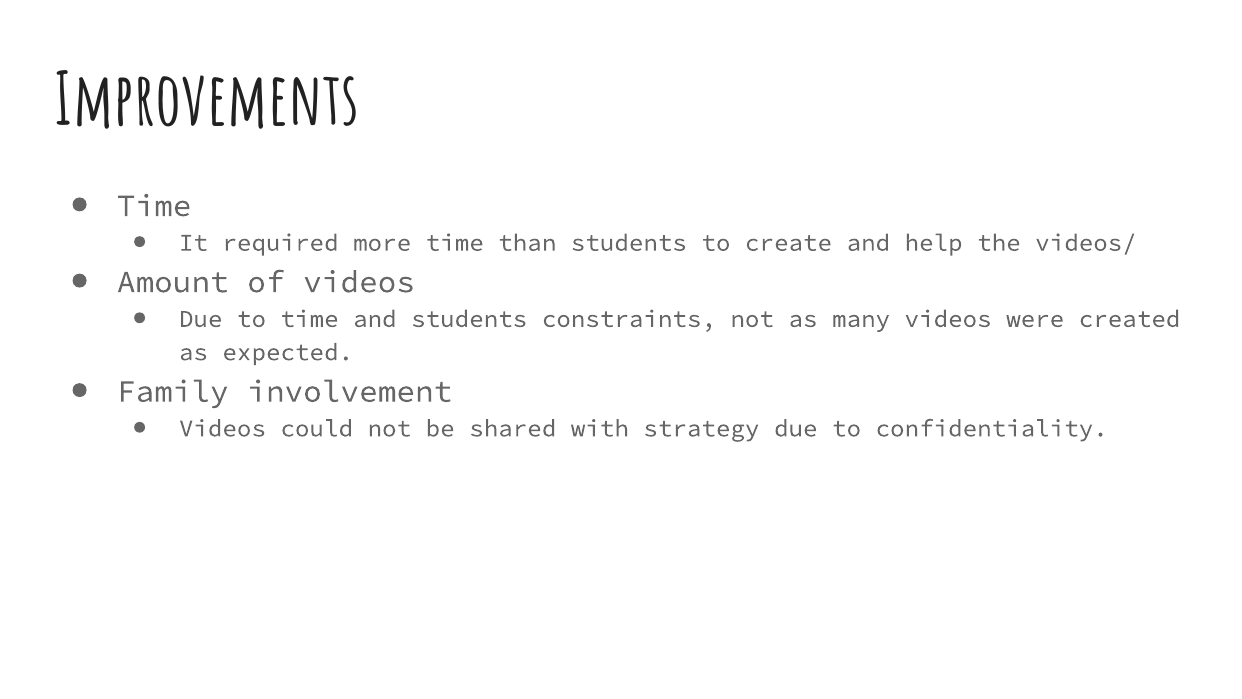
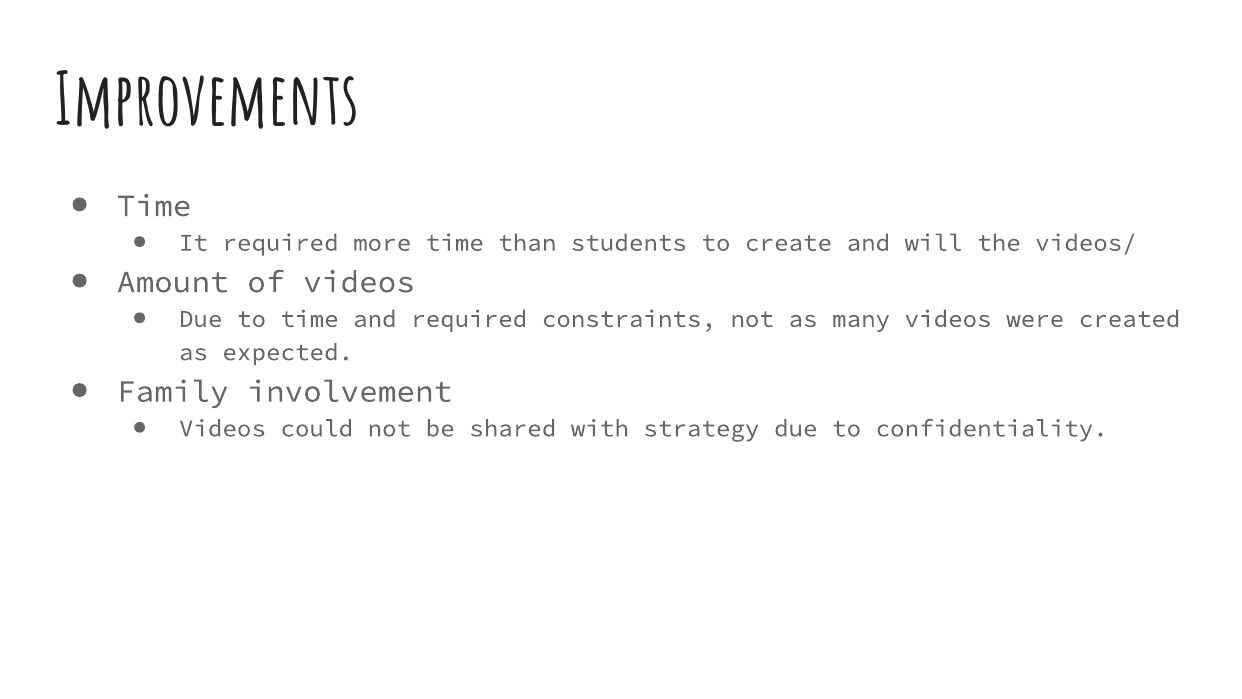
help: help -> will (934, 243)
and students: students -> required (469, 319)
